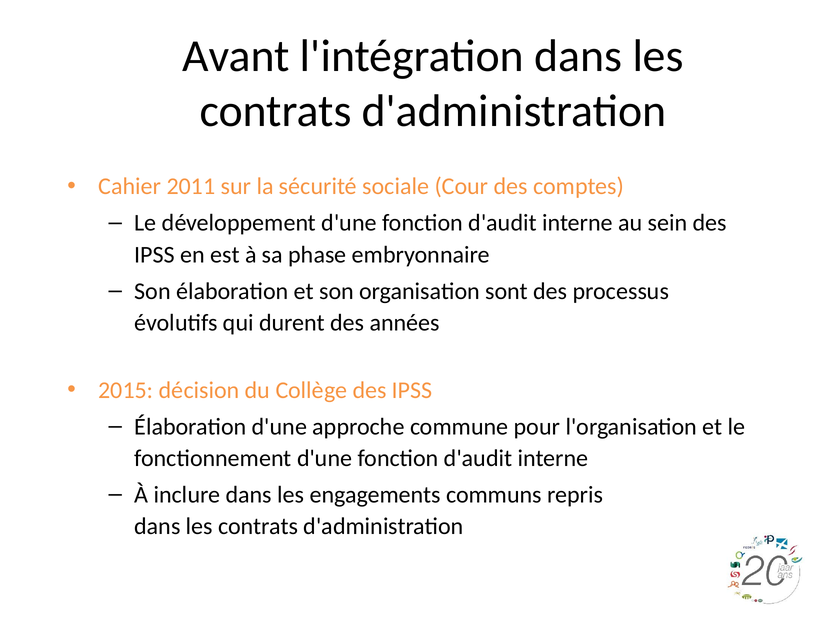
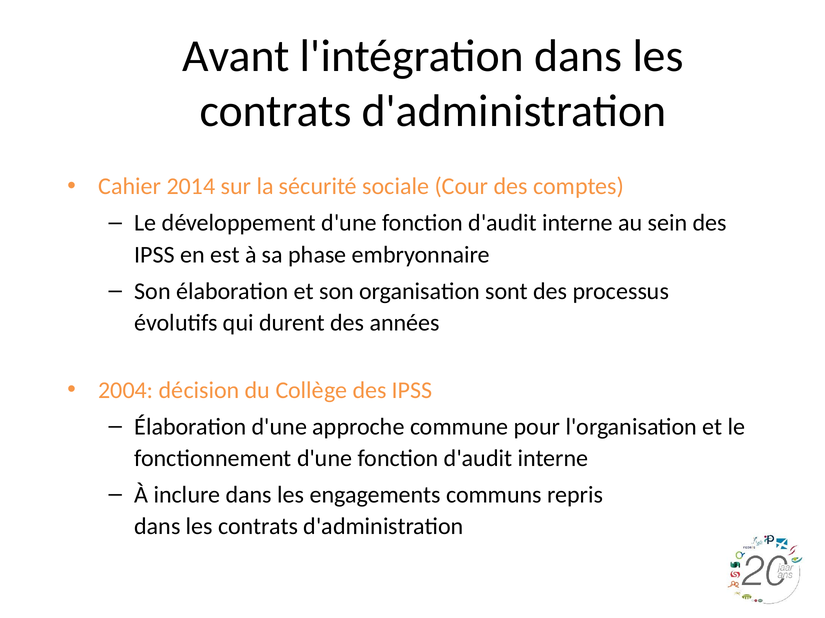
2011: 2011 -> 2014 (191, 187)
2015: 2015 -> 2004 (126, 391)
